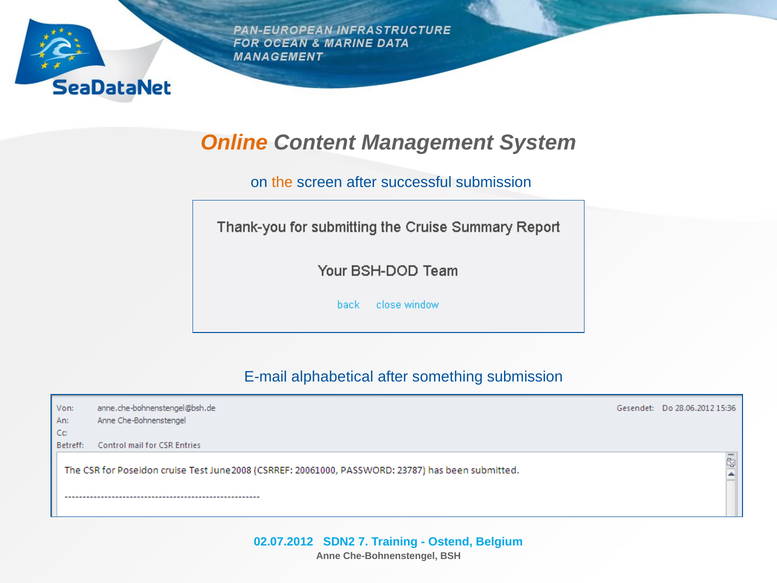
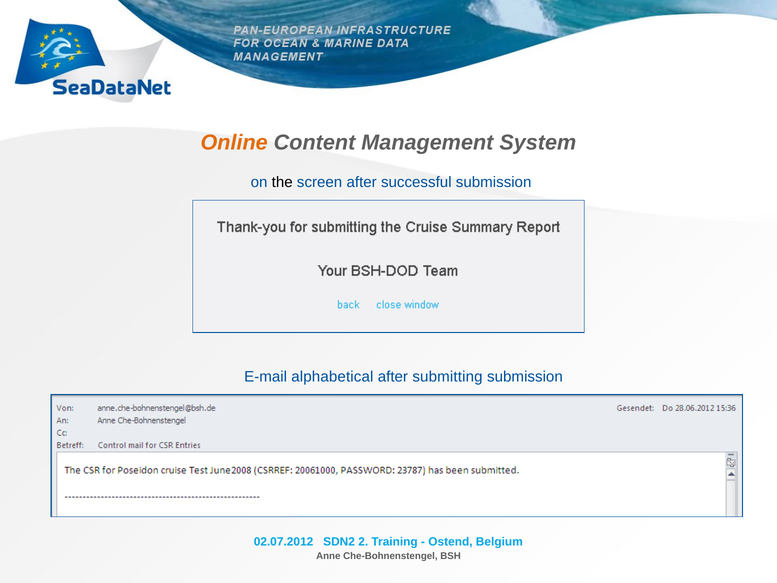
the colour: orange -> black (282, 182)
something: something -> submitting (447, 377)
7: 7 -> 2 (363, 541)
